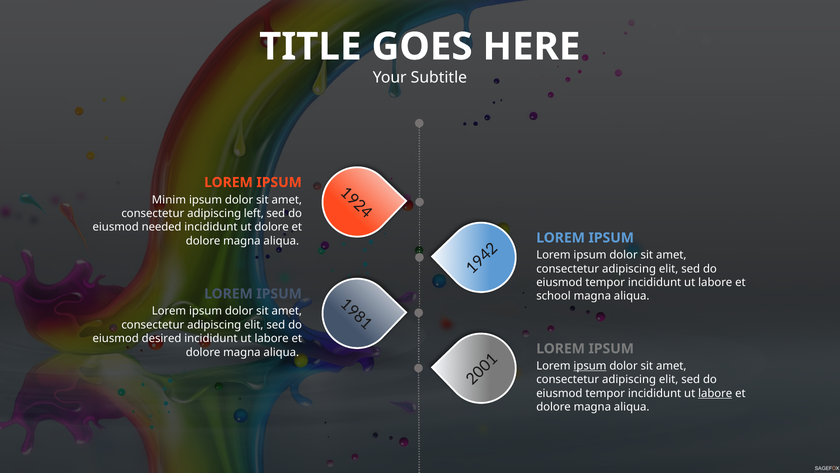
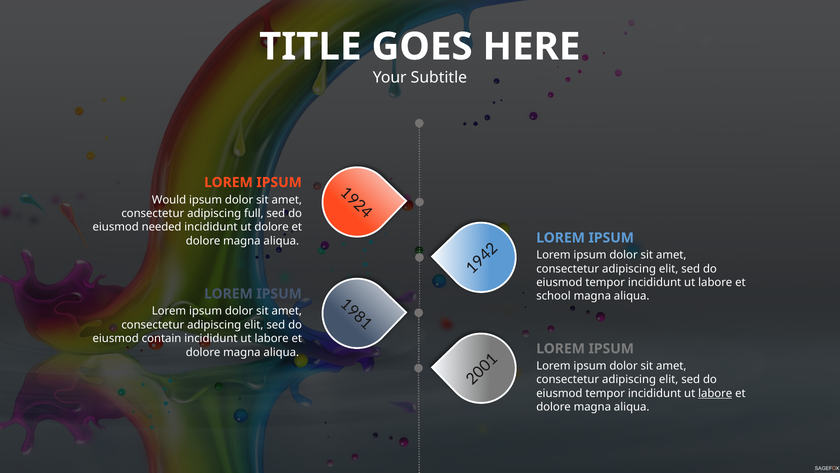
Minim: Minim -> Would (169, 200)
left: left -> full (254, 213)
desired: desired -> contain (162, 338)
ipsum underline: present -> none (590, 366)
